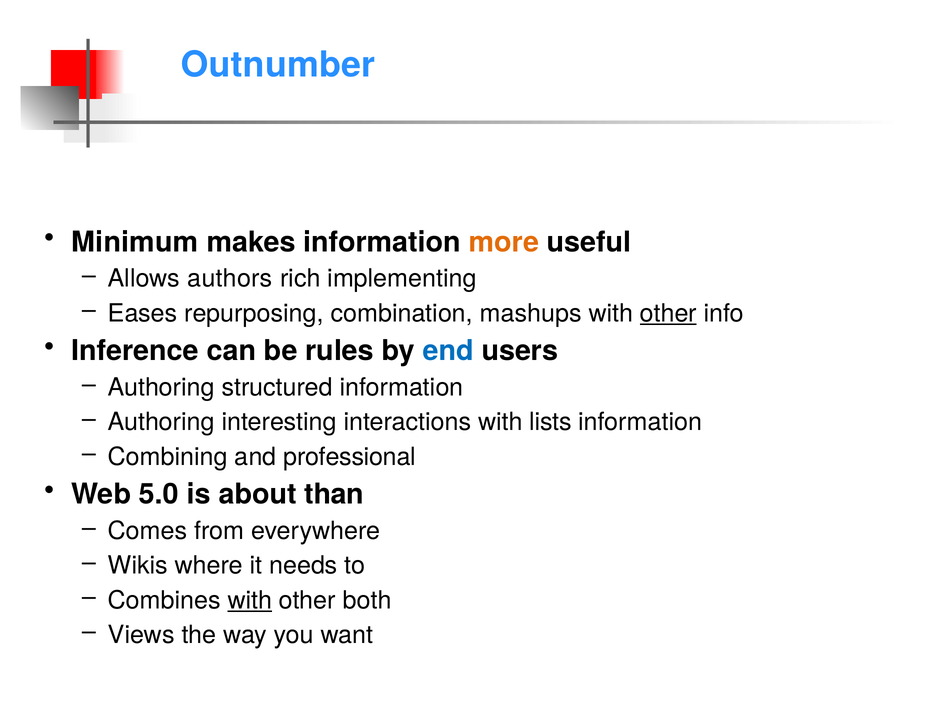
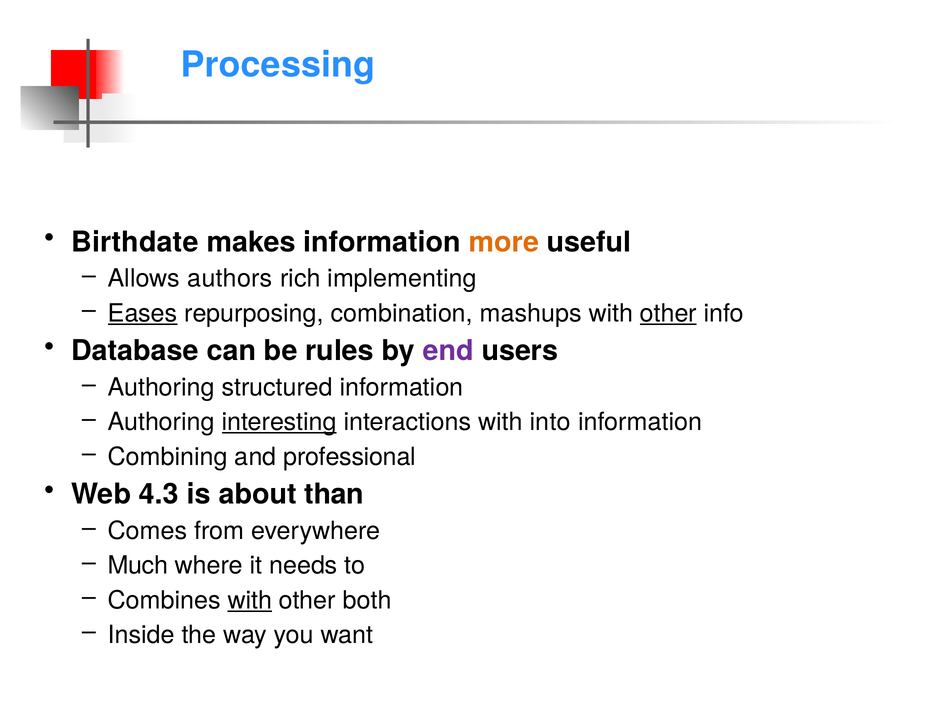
Outnumber: Outnumber -> Processing (278, 65)
Minimum: Minimum -> Birthdate (135, 242)
Eases underline: none -> present (143, 313)
Inference: Inference -> Database (135, 351)
end colour: blue -> purple (448, 351)
interesting underline: none -> present (279, 422)
lists: lists -> into (550, 422)
5.0: 5.0 -> 4.3 (159, 494)
Wikis: Wikis -> Much (138, 565)
Views: Views -> Inside (141, 634)
